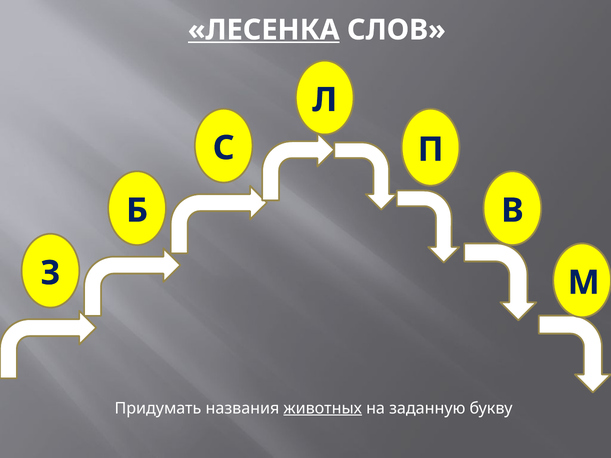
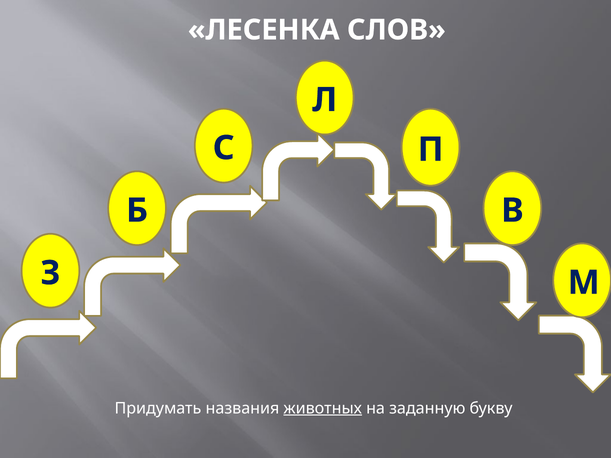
ЛЕСЕНКА underline: present -> none (264, 30)
